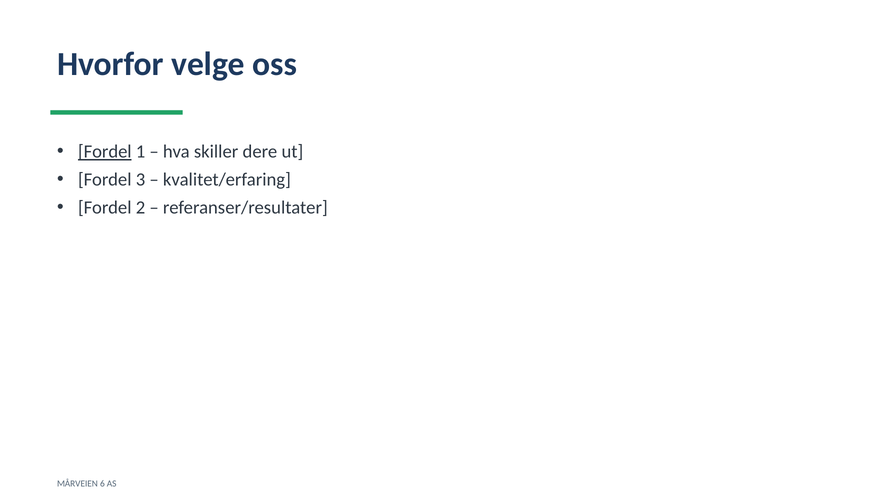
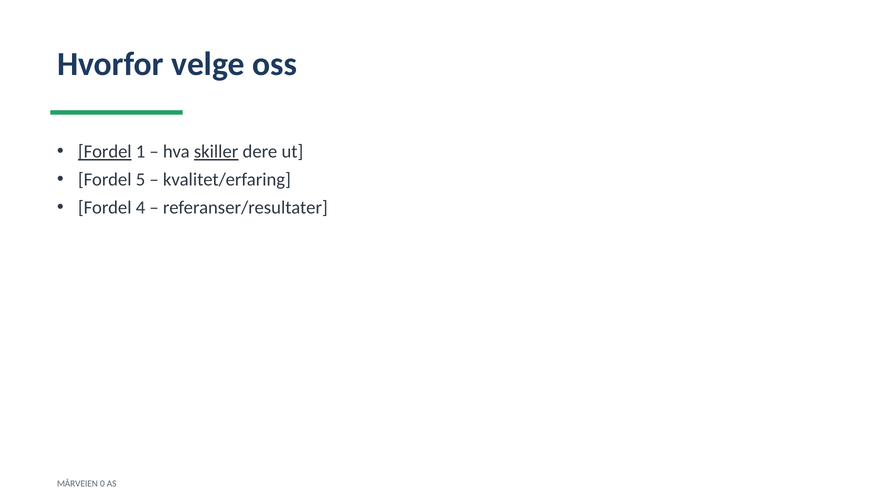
skiller underline: none -> present (216, 152)
3: 3 -> 5 (141, 180)
2: 2 -> 4 (141, 208)
6: 6 -> 0 (102, 484)
